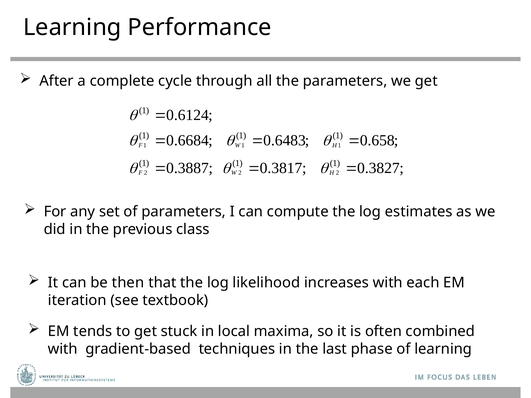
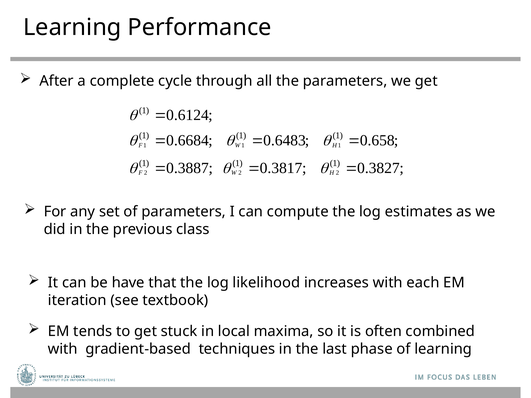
then: then -> have (128, 283)
